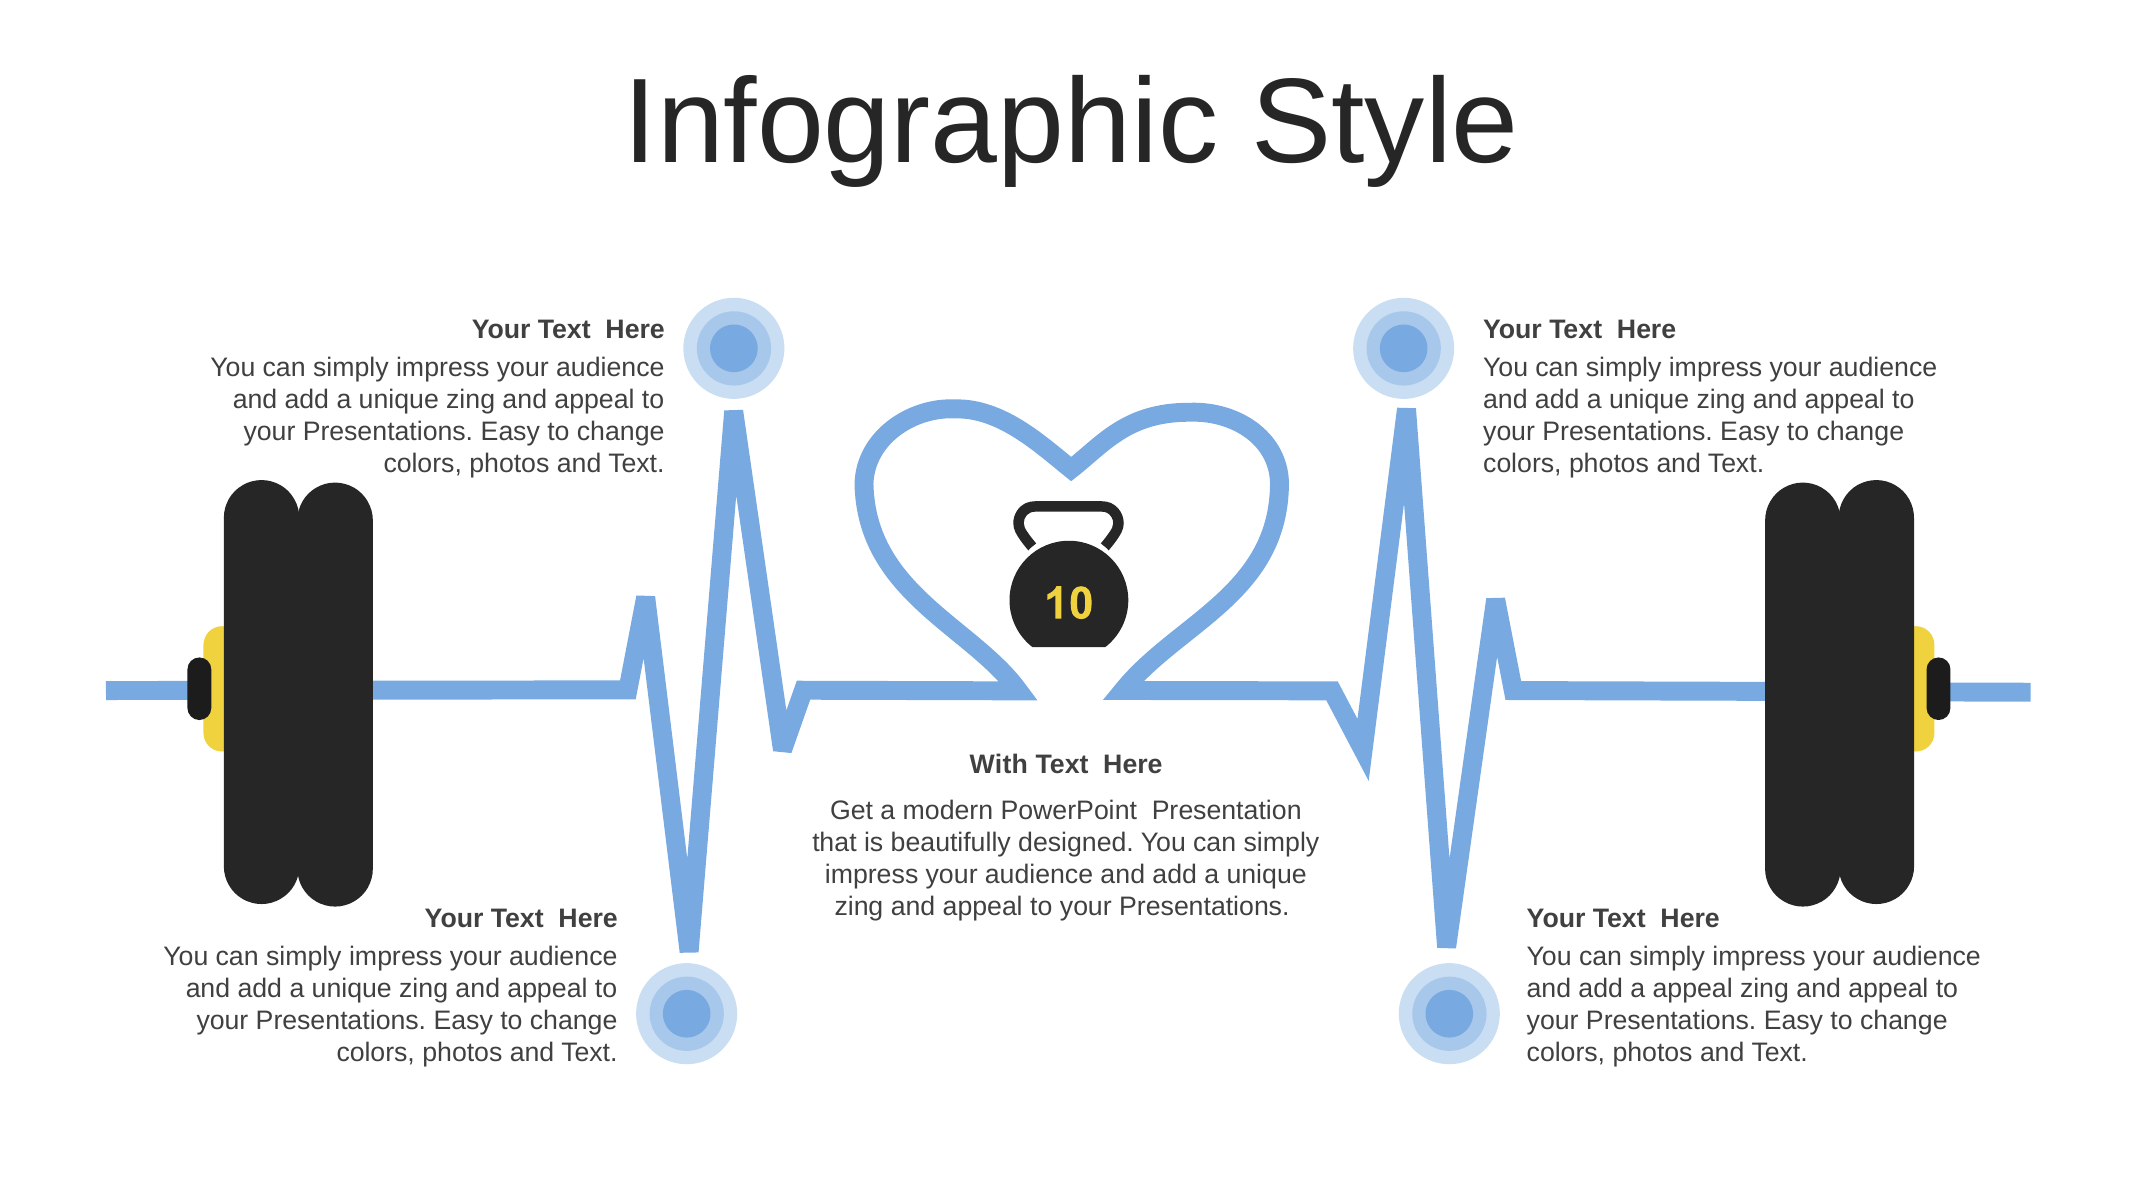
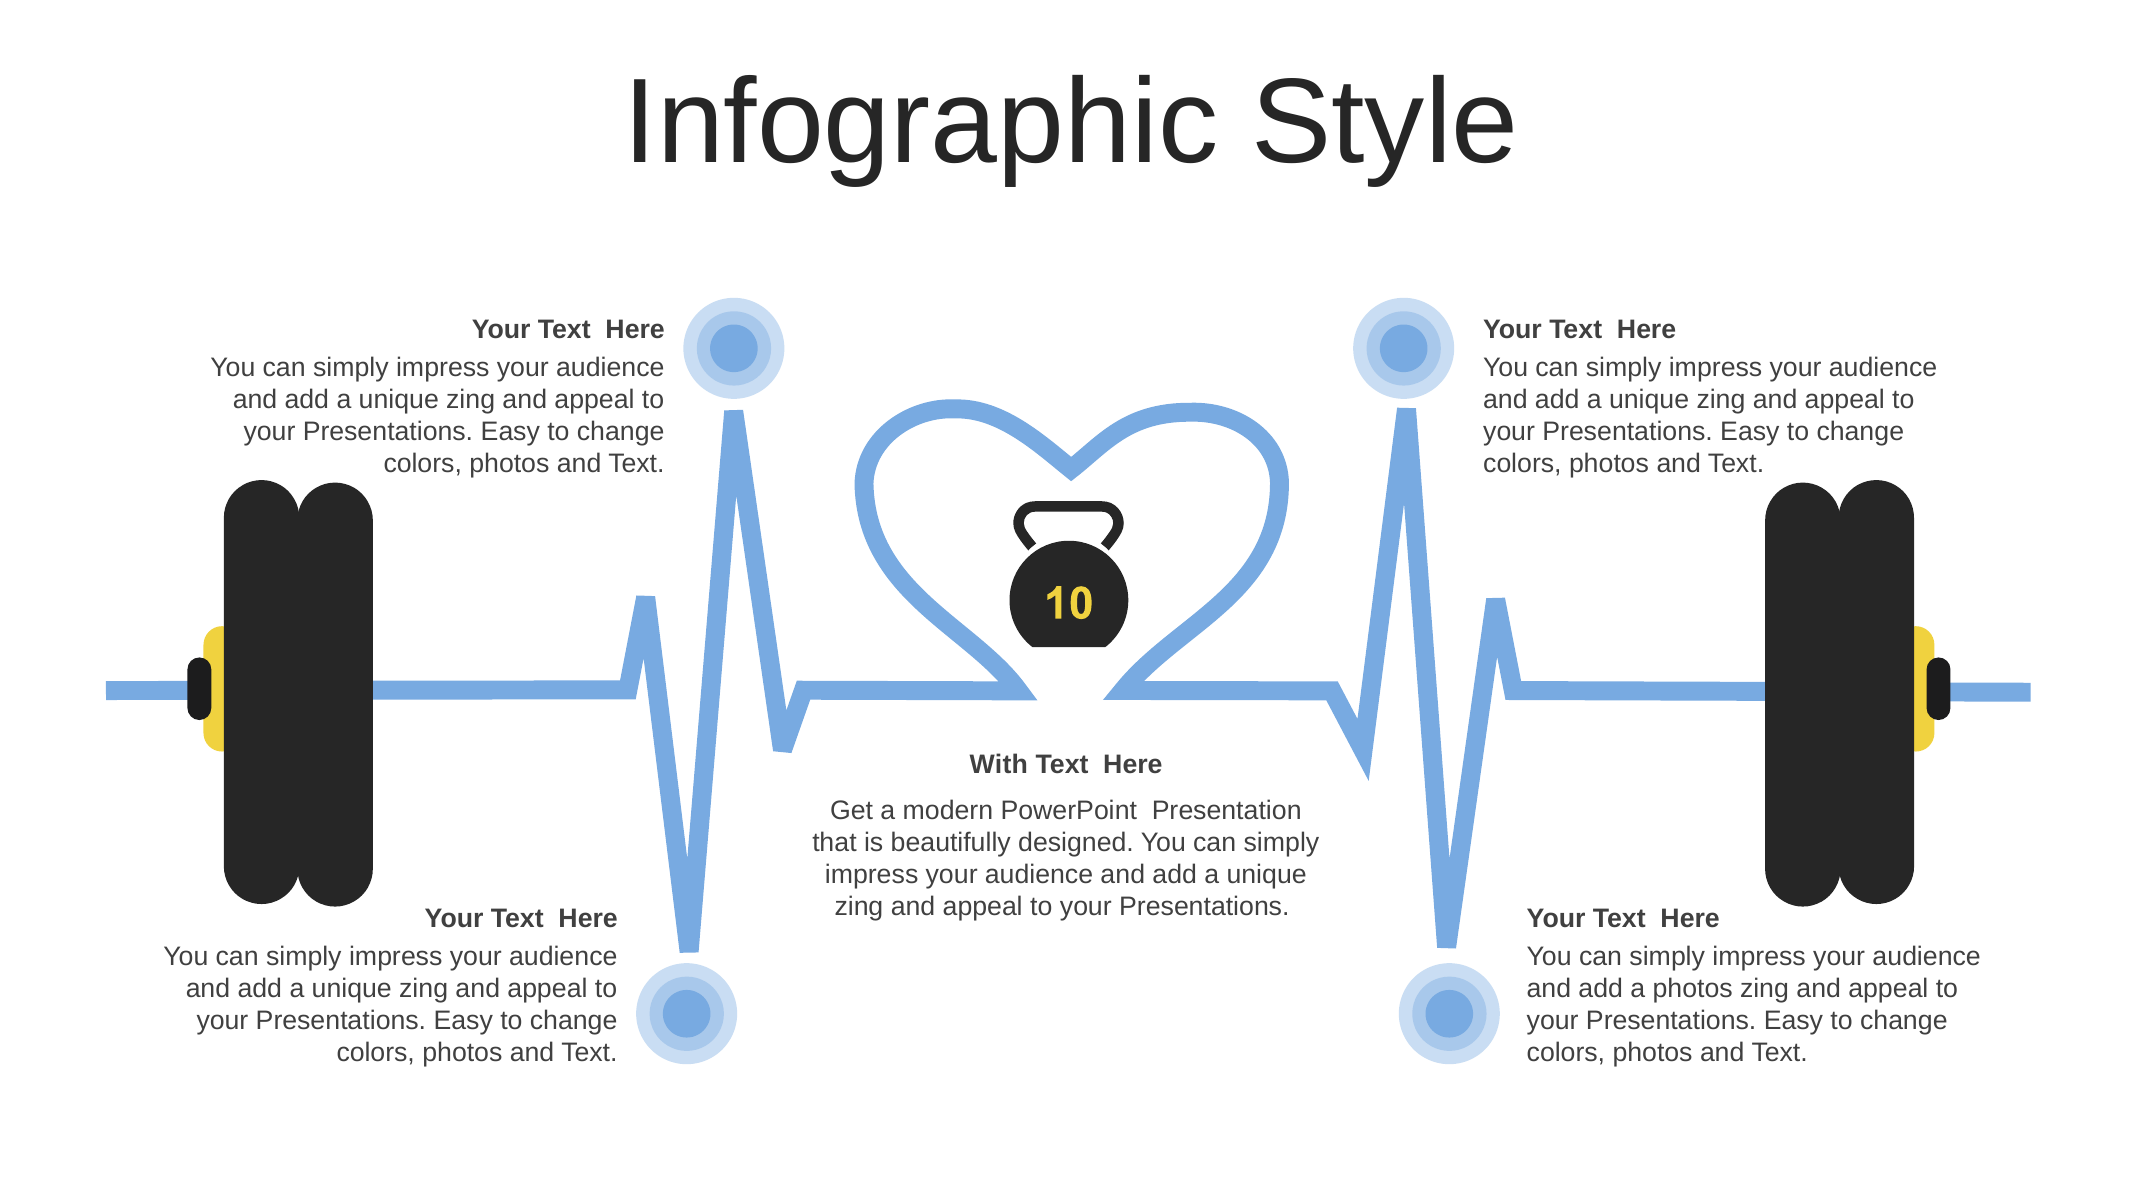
a appeal: appeal -> photos (1693, 988)
